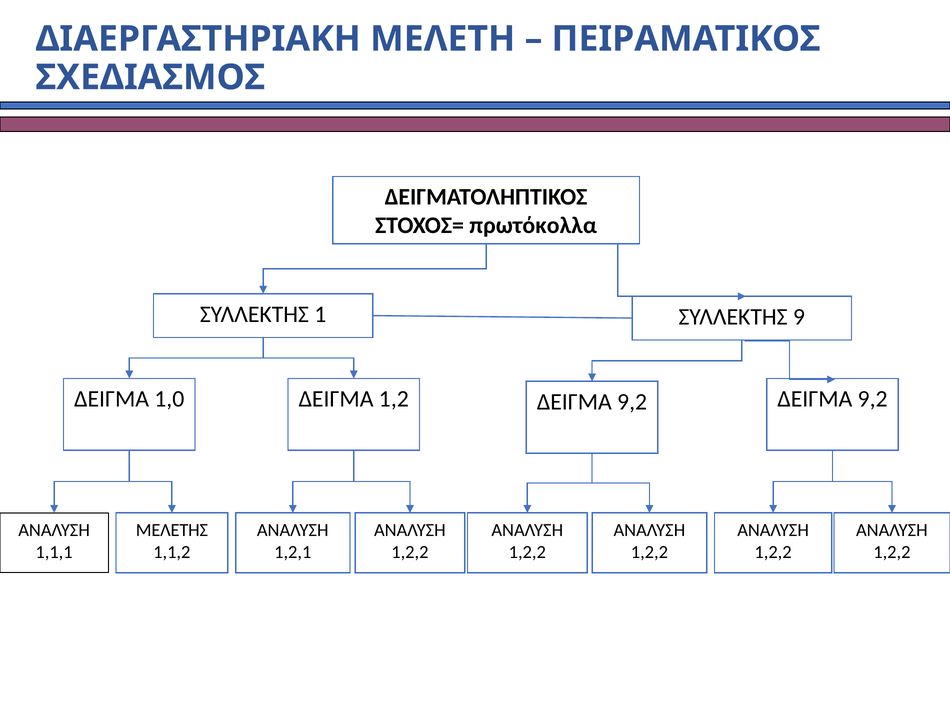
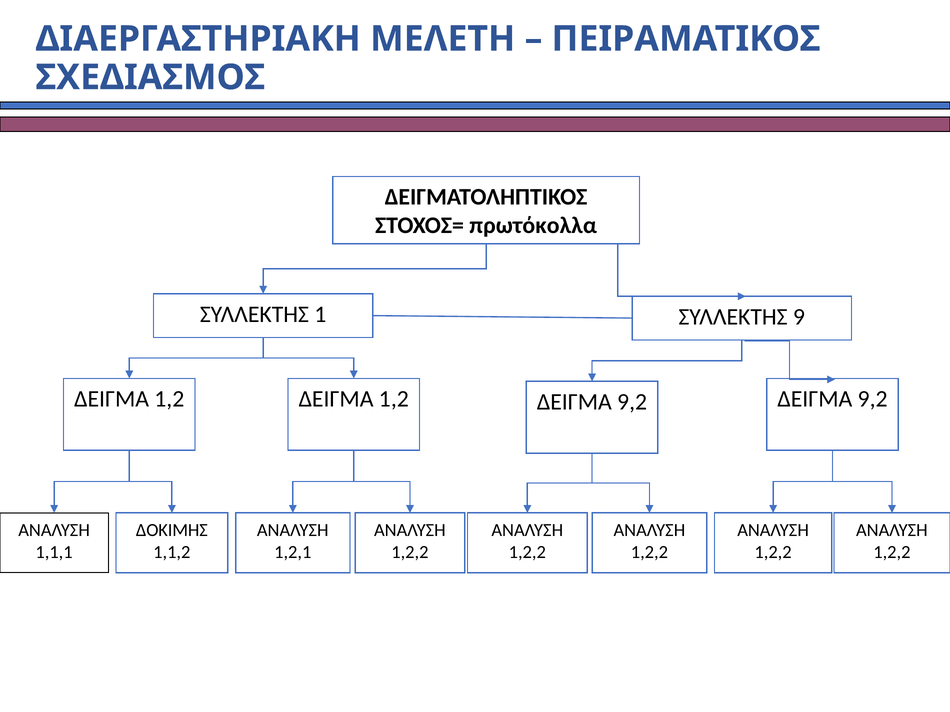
1,0: 1,0 -> 1,2 (169, 399)
ΜΕΛΕΤΗΣ: ΜΕΛΕΤΗΣ -> ΔΟΚΙΜΗΣ (172, 530)
